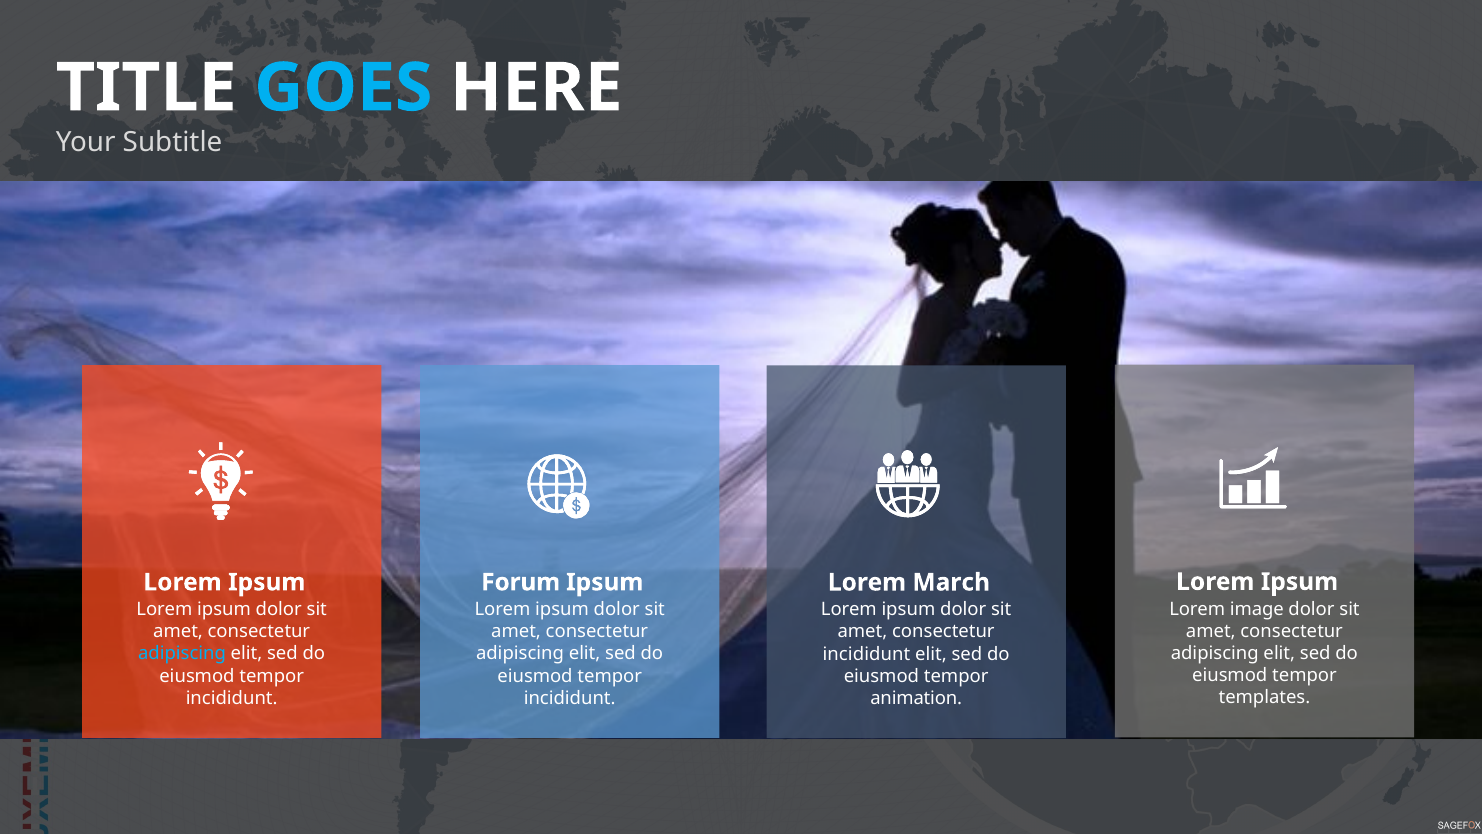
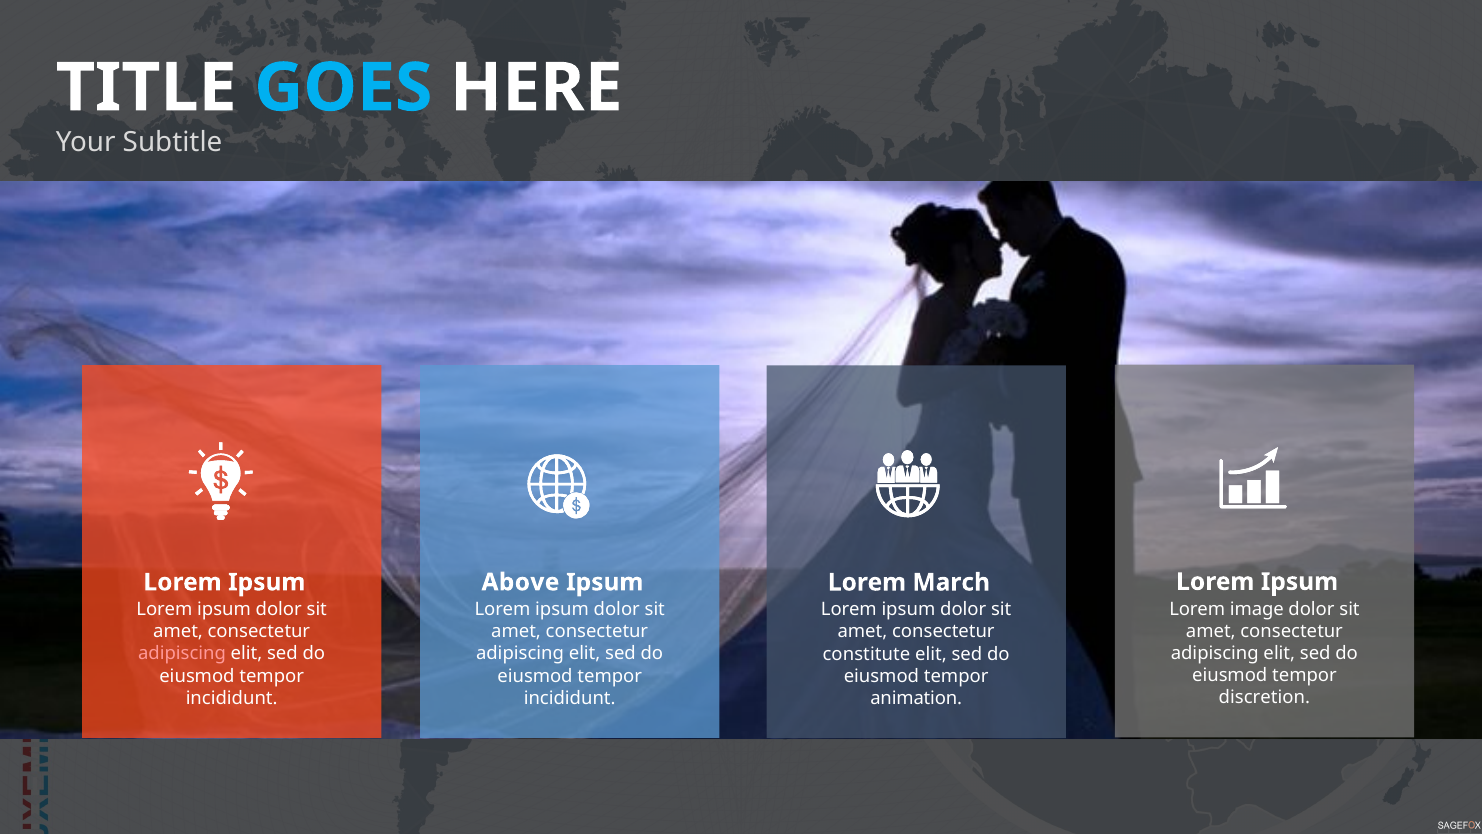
Forum: Forum -> Above (520, 582)
adipiscing colour: light blue -> pink (182, 654)
incididunt: incididunt -> constitute (866, 654)
templates: templates -> discretion (1264, 698)
